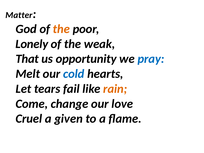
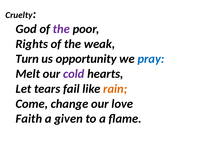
Matter: Matter -> Cruelty (19, 15)
the colour: orange -> purple (61, 29)
Lonely: Lonely -> Rights (32, 44)
That: That -> Turn (27, 59)
cold colour: blue -> purple (74, 74)
Cruel: Cruel -> Faith (29, 119)
